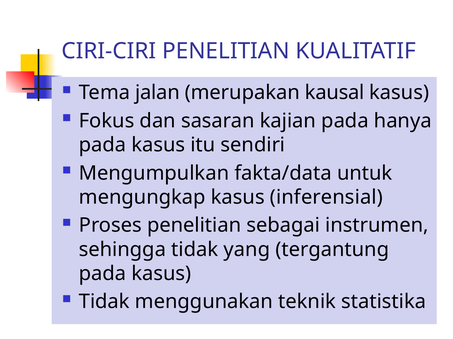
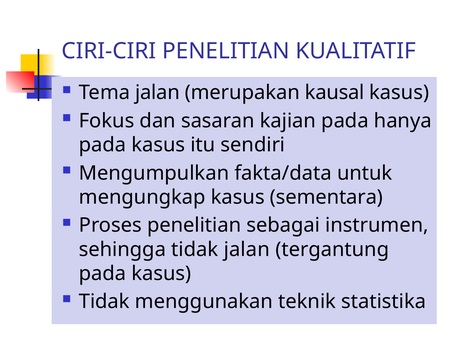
inferensial: inferensial -> sementara (326, 198)
tidak yang: yang -> jalan (247, 250)
